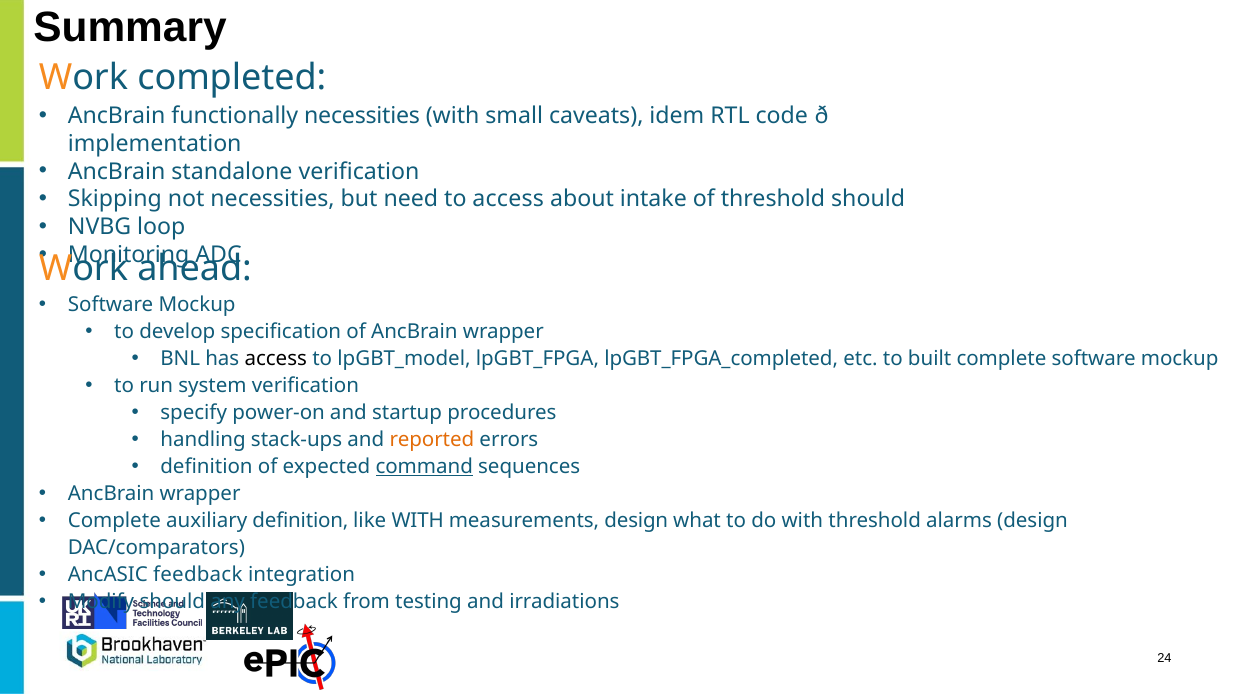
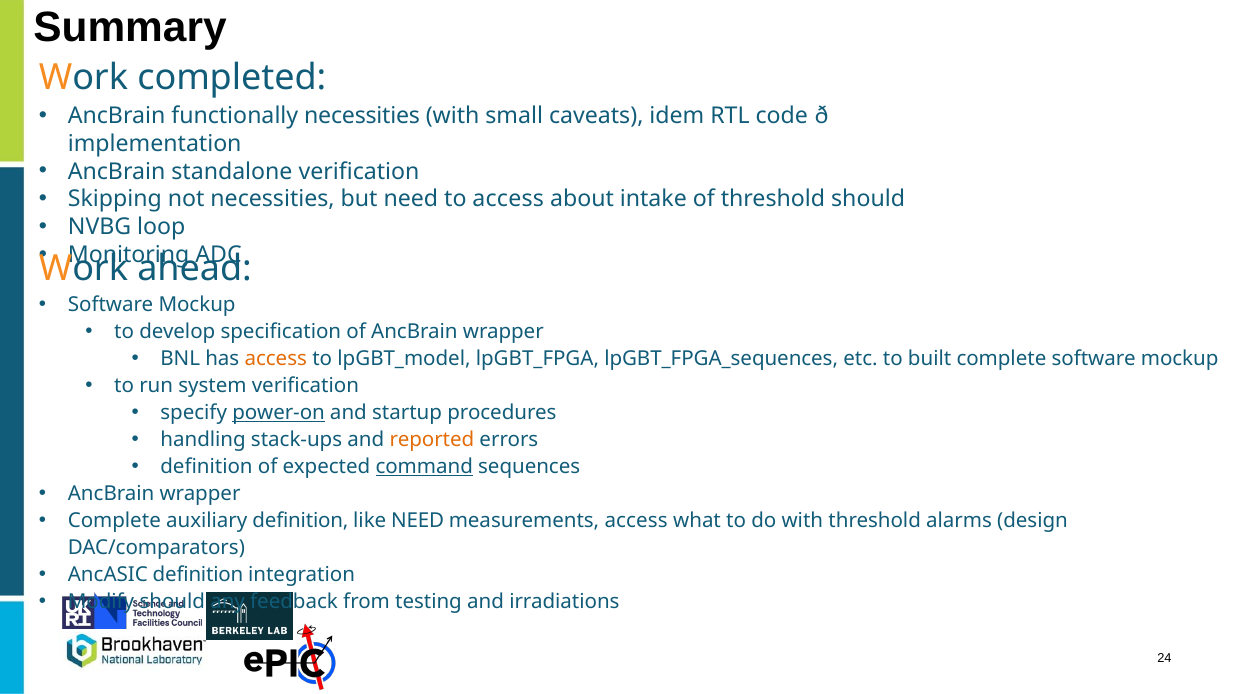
access colour: black -> orange (276, 359)
lpGBT_FPGA_completed: lpGBT_FPGA_completed -> lpGBT_FPGA_sequences (721, 359)
power-on underline: none -> present (279, 413)
like WITH: WITH -> NEED (418, 521)
measurements design: design -> access (636, 521)
AncASIC feedback: feedback -> definition (198, 575)
